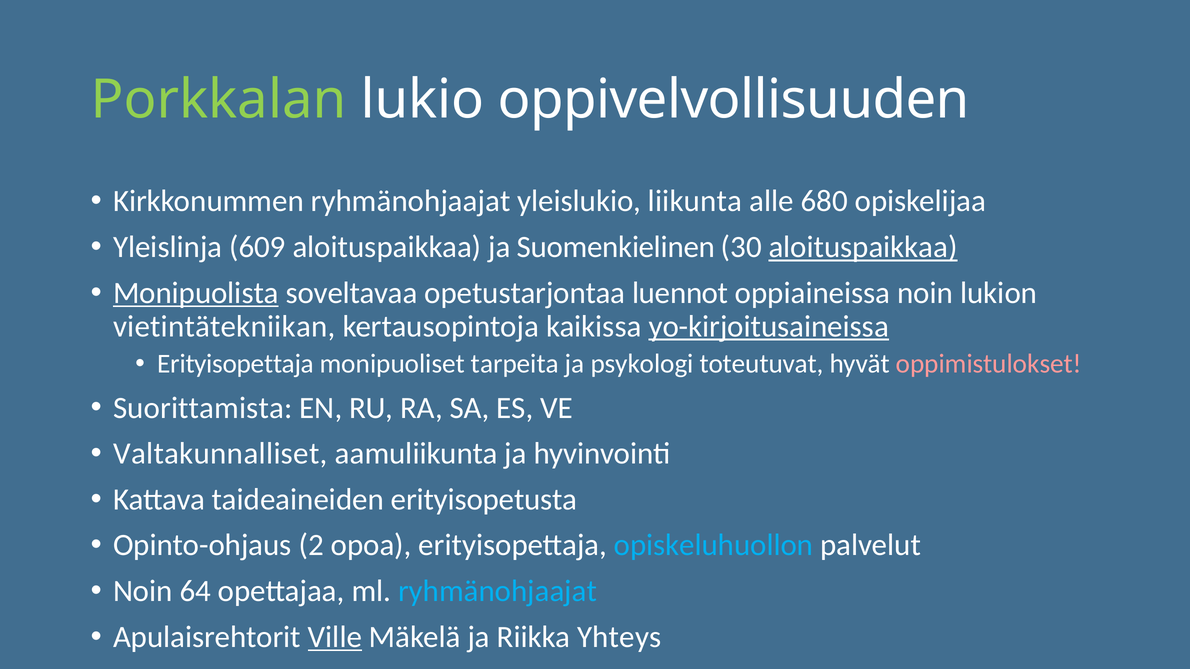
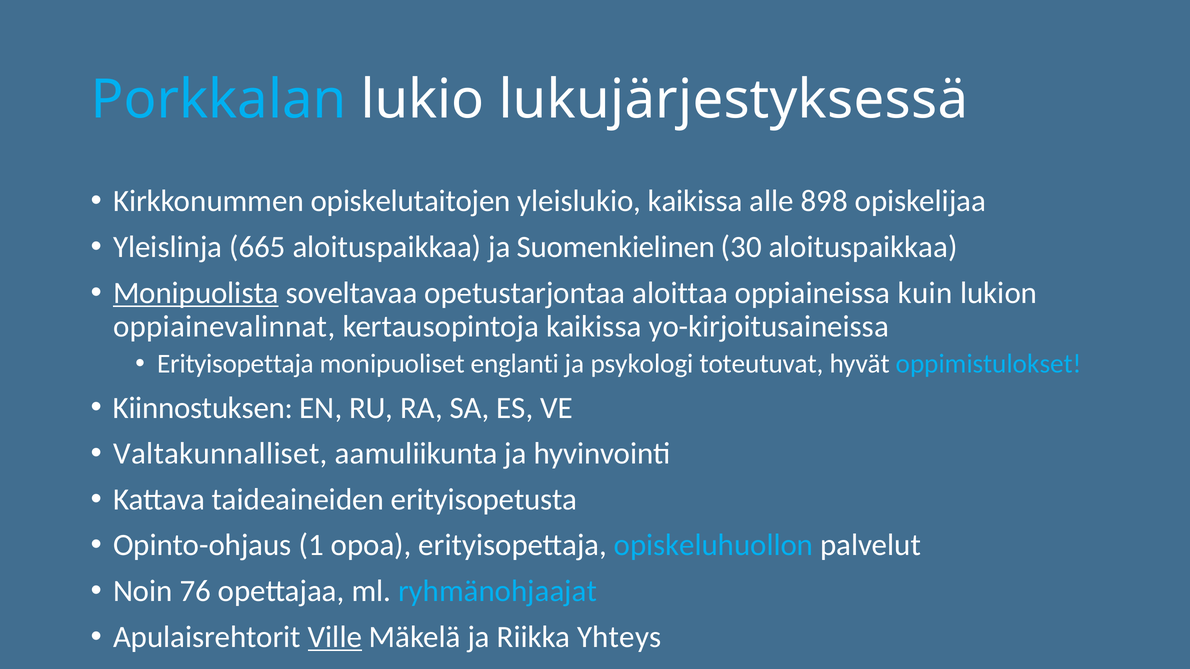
Porkkalan colour: light green -> light blue (219, 100)
oppivelvollisuuden: oppivelvollisuuden -> lukujärjestyksessä (733, 100)
Kirkkonummen ryhmänohjaajat: ryhmänohjaajat -> opiskelutaitojen (411, 201)
yleislukio liikunta: liikunta -> kaikissa (695, 201)
680: 680 -> 898 (824, 201)
609: 609 -> 665 (257, 247)
aloituspaikkaa underline: present -> none (863, 247)
luennot: luennot -> aloittaa (680, 293)
oppiaineissa noin: noin -> kuin (925, 293)
vietintätekniikan: vietintätekniikan -> oppiainevalinnat (224, 327)
yo-kirjoitusaineissa underline: present -> none (769, 327)
tarpeita: tarpeita -> englanti (515, 364)
oppimistulokset colour: pink -> light blue (989, 364)
Suorittamista: Suorittamista -> Kiinnostuksen (203, 408)
2: 2 -> 1 (311, 546)
64: 64 -> 76 (195, 591)
